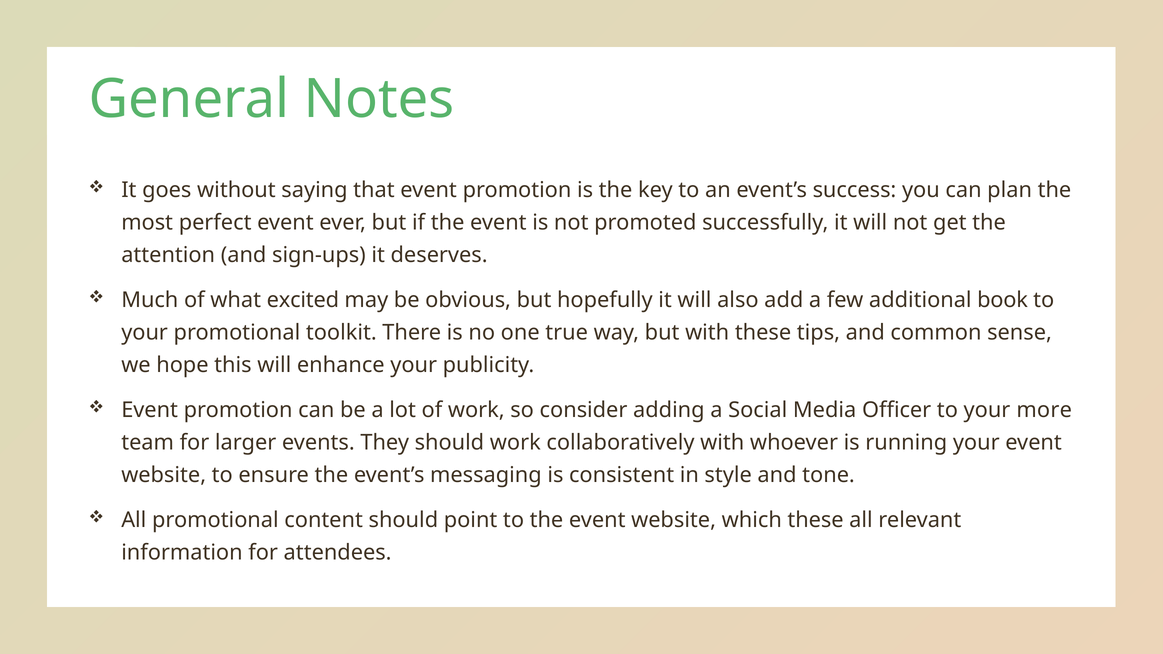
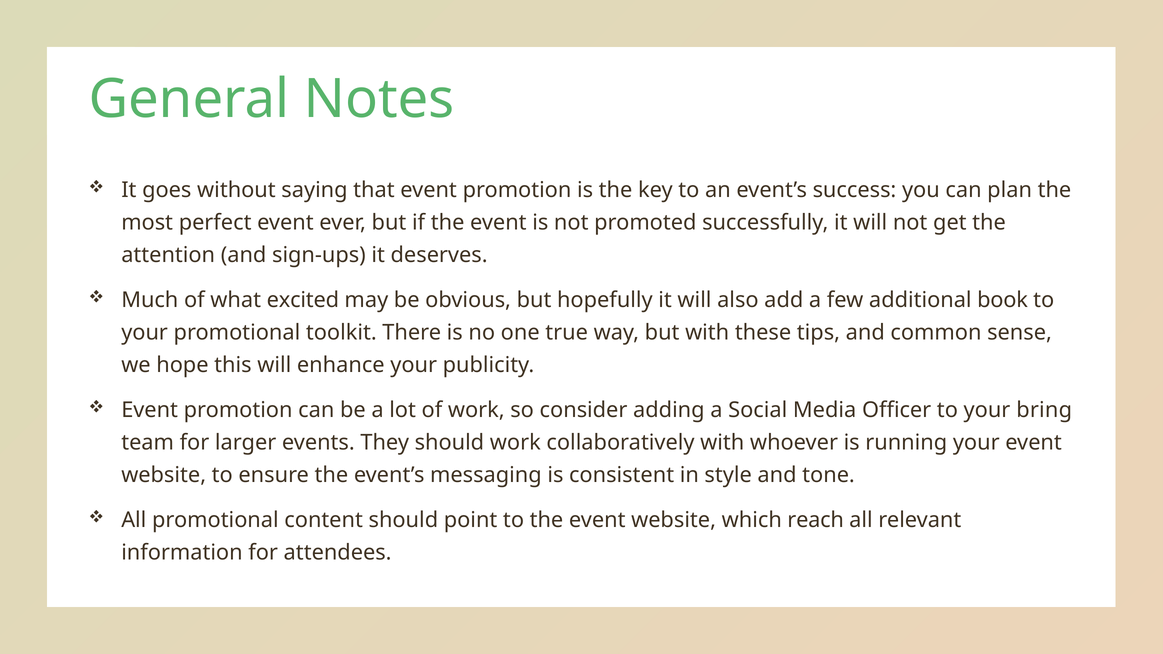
more: more -> bring (1044, 410)
which these: these -> reach (816, 520)
